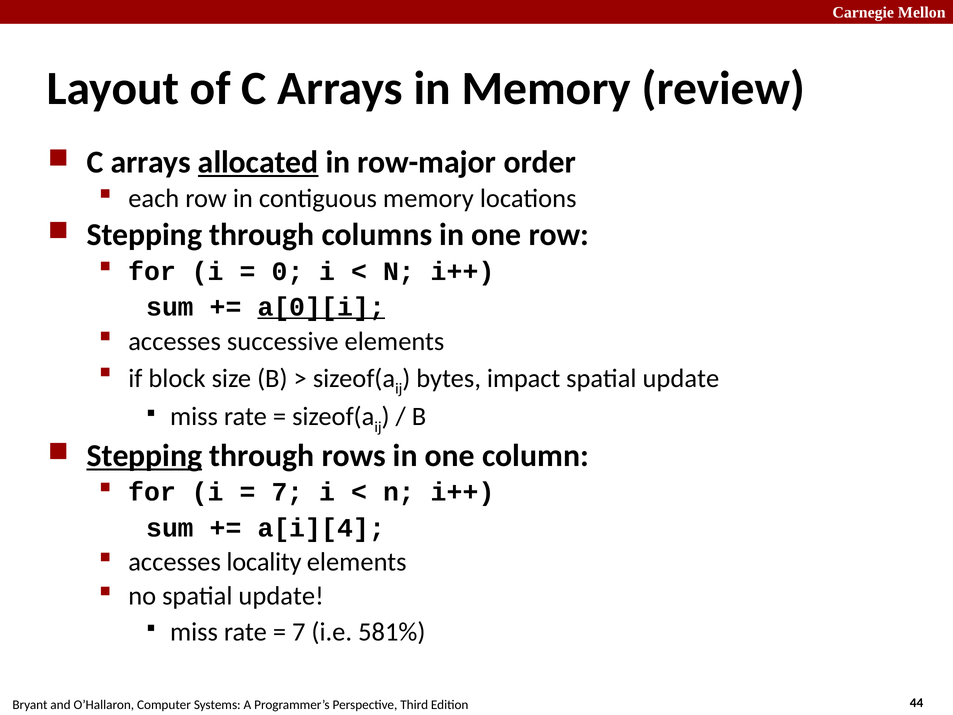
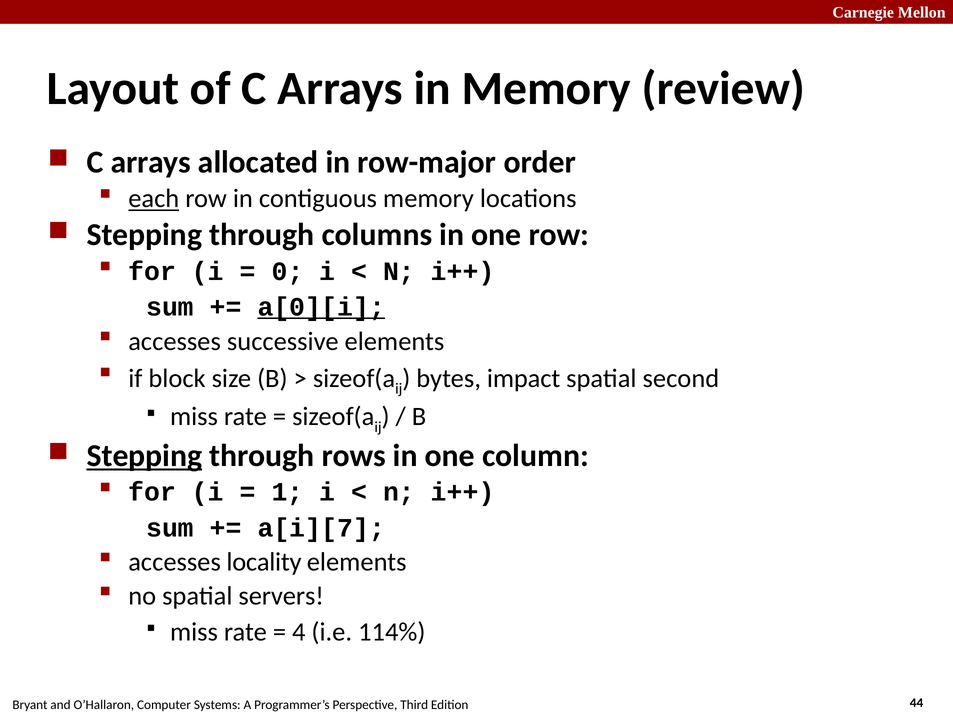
allocated underline: present -> none (258, 162)
each underline: none -> present (154, 199)
update: update -> second (681, 378)
7: 7 -> 1 (287, 492)
a[i][4: a[i][4 -> a[i][7 (321, 528)
no spatial update: update -> servers (281, 596)
7: 7 -> 4 (299, 632)
581%: 581% -> 114% (392, 632)
